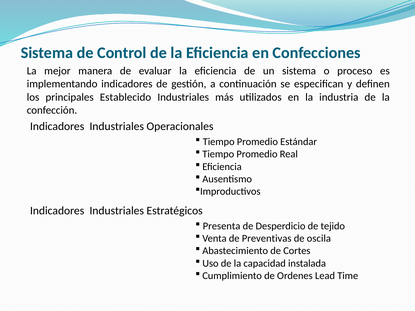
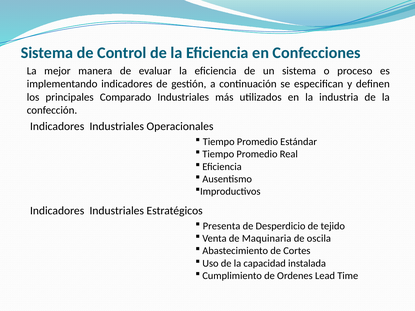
Establecido: Establecido -> Comparado (126, 97)
Preventivas: Preventivas -> Maquinaria (267, 239)
